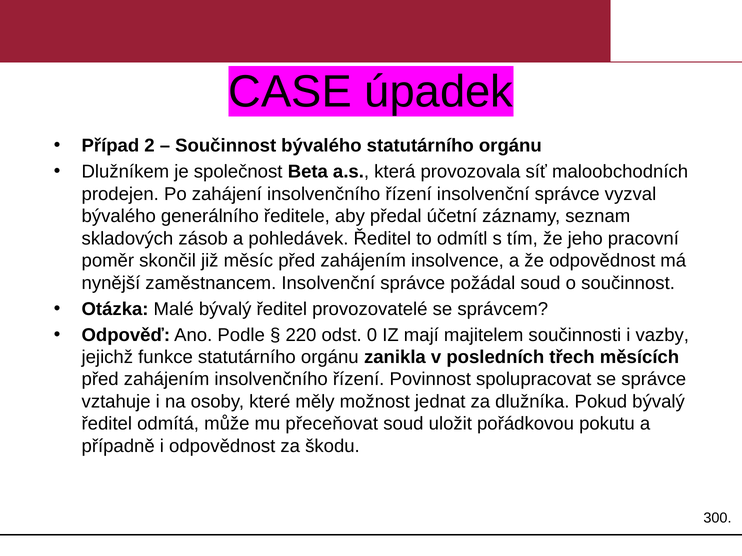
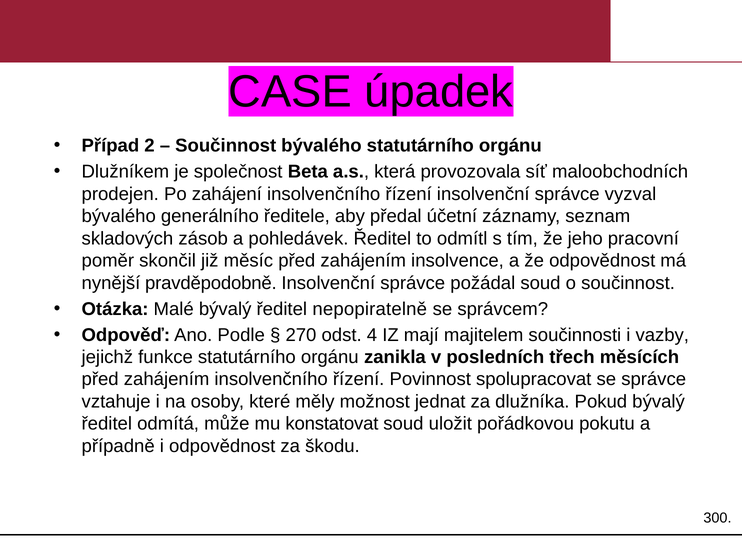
zaměstnancem: zaměstnancem -> pravděpodobně (211, 283)
provozovatelé: provozovatelé -> nepopiratelně (370, 309)
220: 220 -> 270 (301, 335)
0: 0 -> 4 (372, 335)
přeceňovat: přeceňovat -> konstatovat (332, 424)
